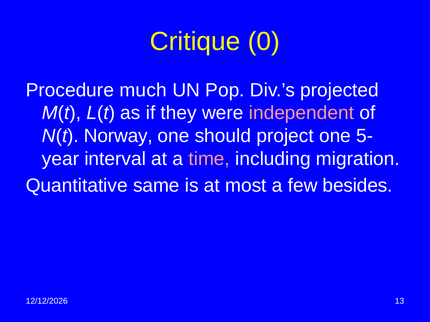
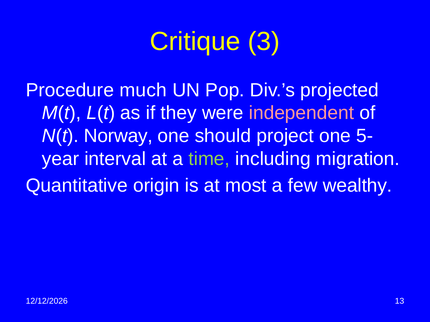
0: 0 -> 3 (264, 42)
time colour: pink -> light green (209, 159)
same: same -> origin (156, 186)
besides: besides -> wealthy (357, 186)
